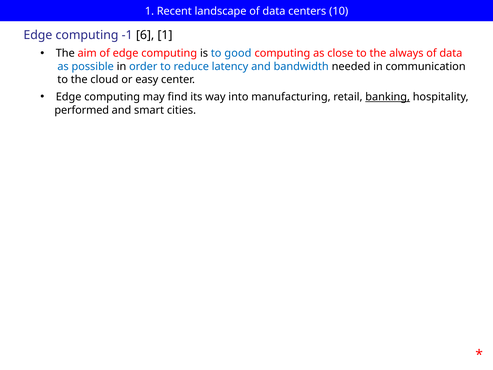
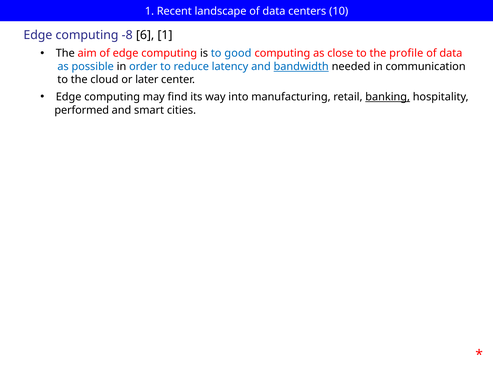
-1: -1 -> -8 (127, 35)
always: always -> profile (406, 53)
bandwidth underline: none -> present (301, 66)
easy: easy -> later (147, 80)
